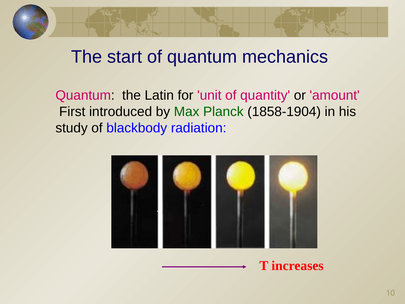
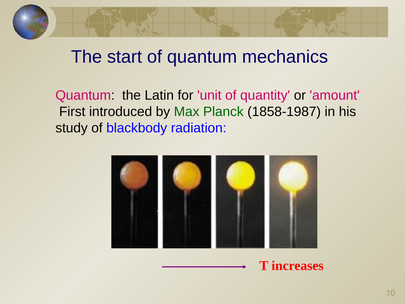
1858-1904: 1858-1904 -> 1858-1987 (284, 112)
